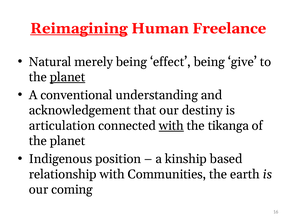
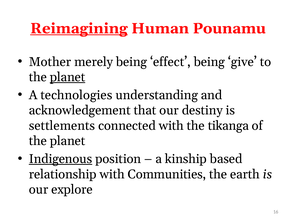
Freelance: Freelance -> Pounamu (229, 28)
Natural: Natural -> Mother (50, 62)
conventional: conventional -> technologies (76, 95)
articulation: articulation -> settlements (62, 126)
with underline: present -> none (171, 126)
Indigenous underline: none -> present (61, 159)
coming: coming -> explore (72, 189)
